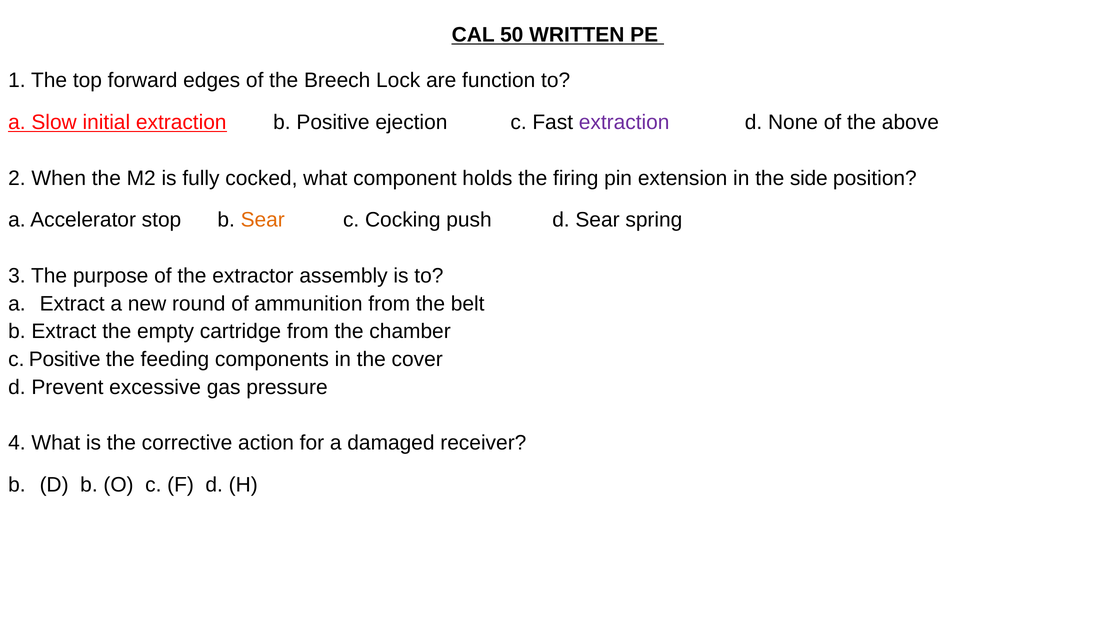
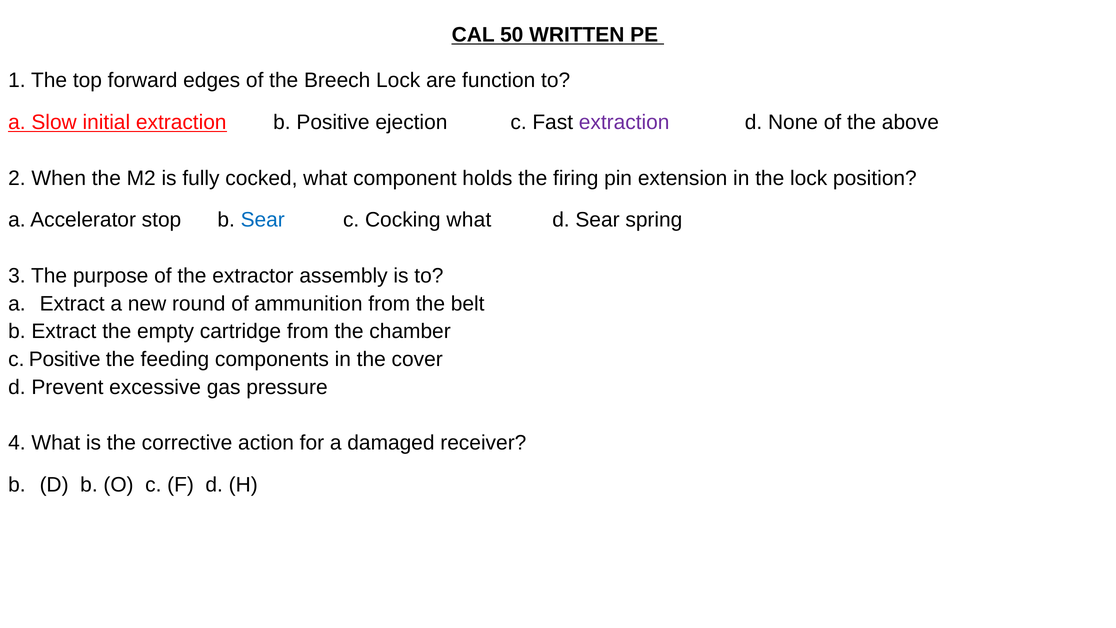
the side: side -> lock (809, 178)
Sear colour: orange -> blue (263, 220)
Cocking push: push -> what (469, 220)
